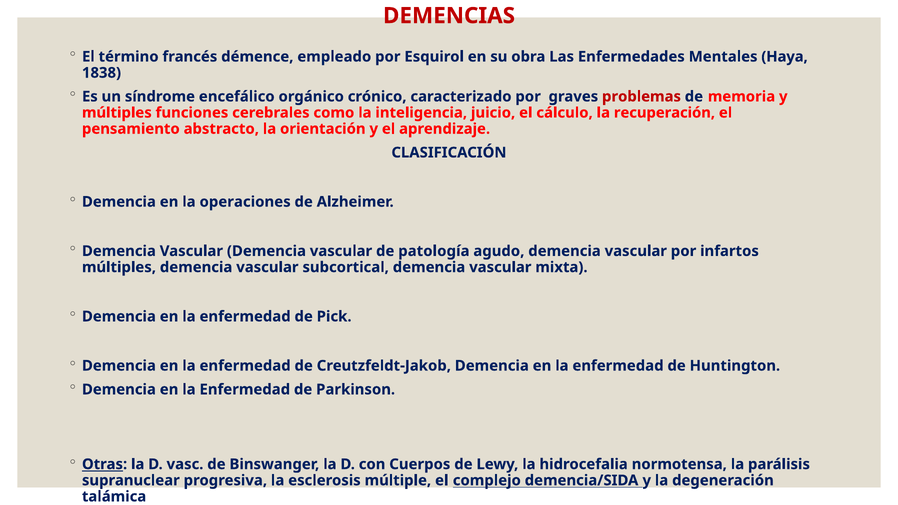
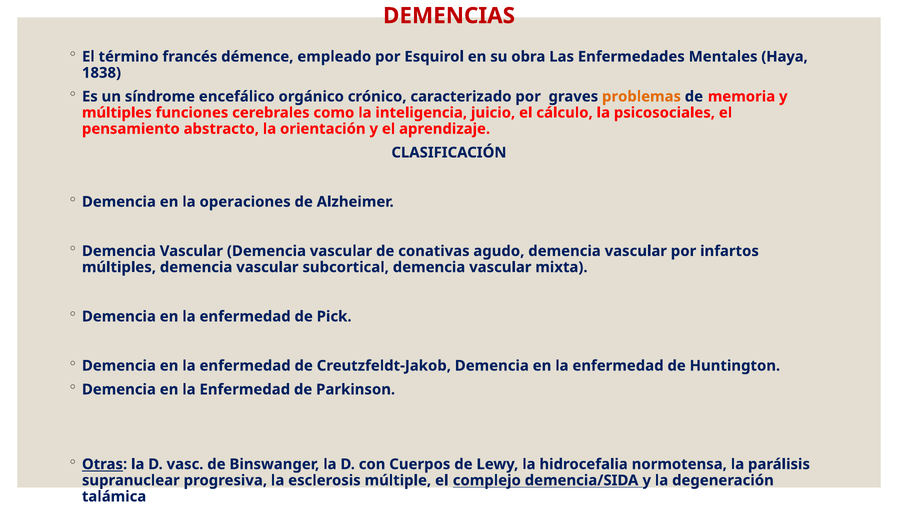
problemas colour: red -> orange (641, 97)
recuperación: recuperación -> psicosociales (664, 113)
patología: patología -> conativas (434, 251)
